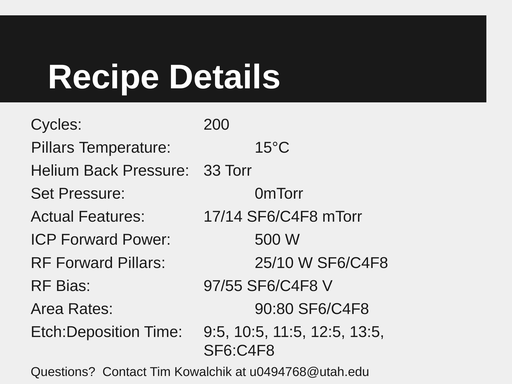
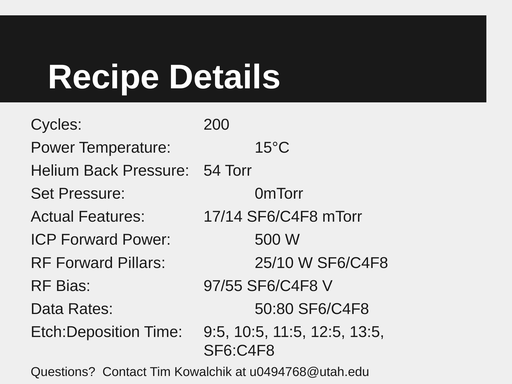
Pillars: Pillars -> Power (53, 148)
33: 33 -> 54 (212, 171)
Area: Area -> Data (47, 309)
90:80: 90:80 -> 50:80 (274, 309)
